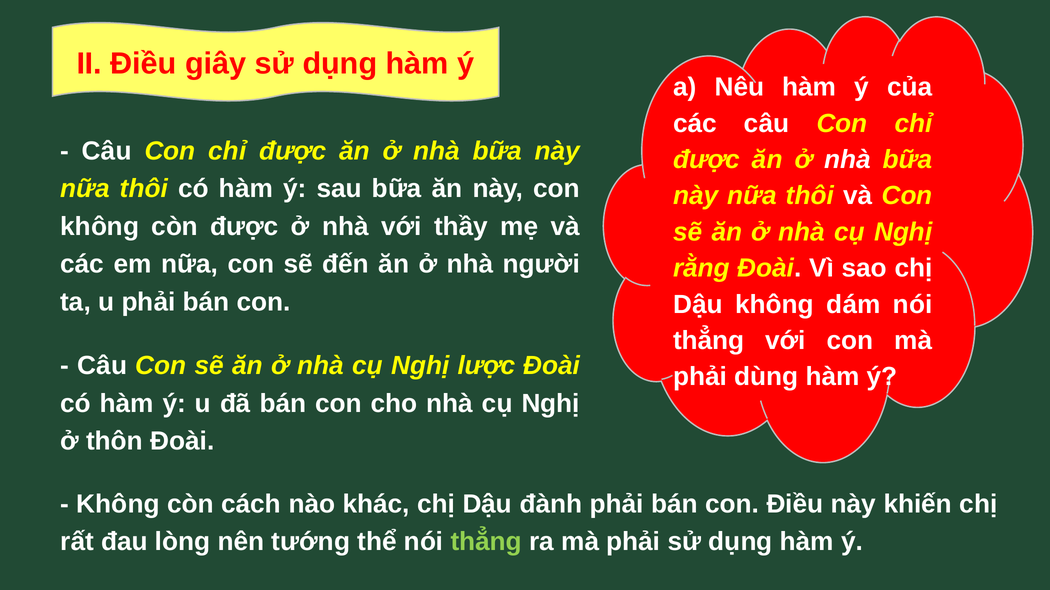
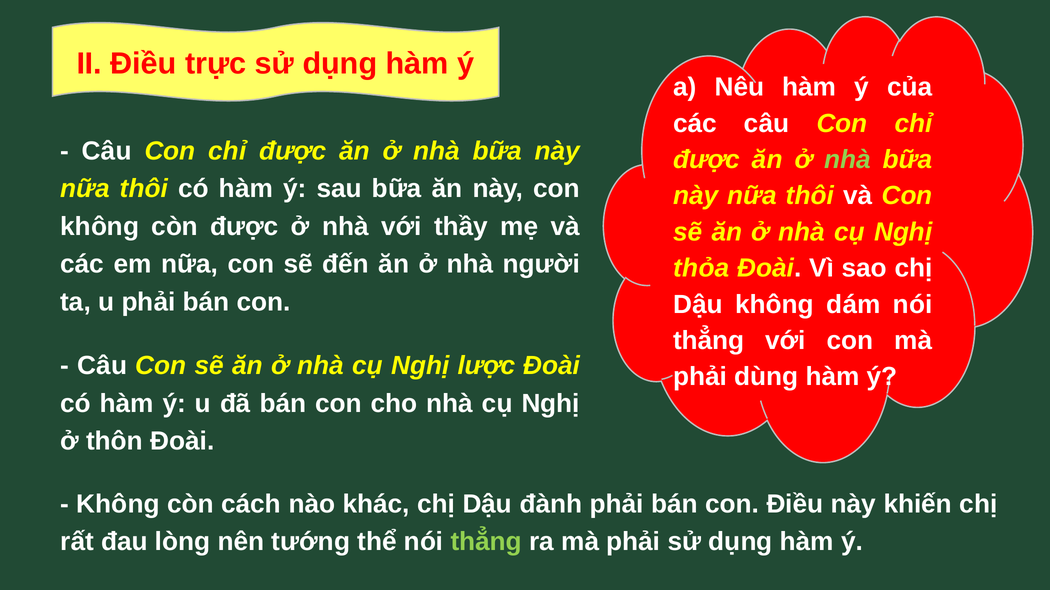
giây: giây -> trực (216, 64)
nhà colour: white -> light green (848, 160)
rằng: rằng -> thỏa (701, 268)
